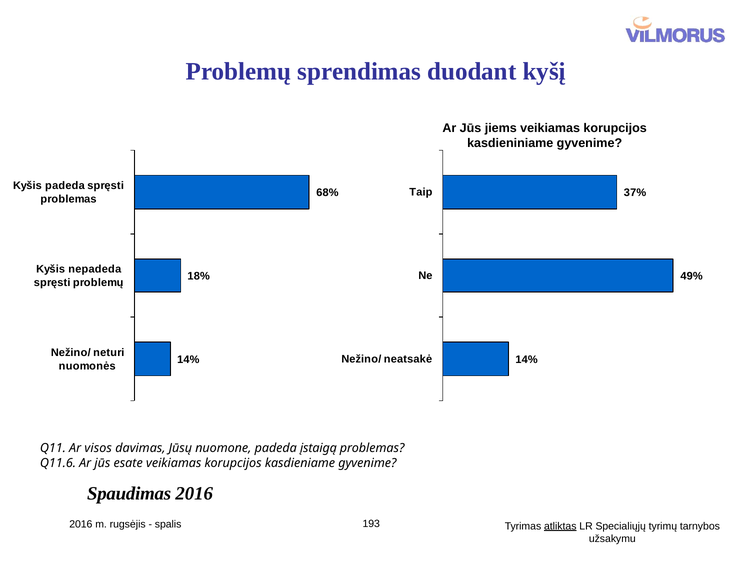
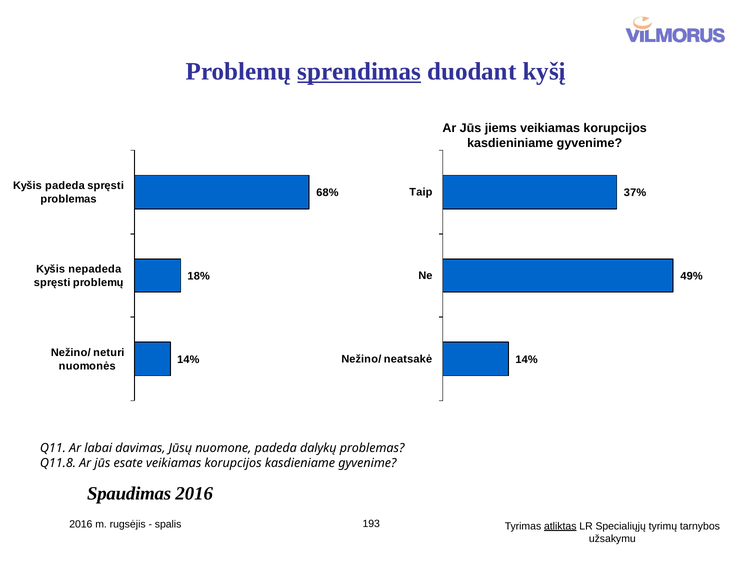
sprendimas underline: none -> present (359, 71)
visos: visos -> labai (98, 448)
įstaigą: įstaigą -> dalykų (318, 448)
Q11.6: Q11.6 -> Q11.8 (58, 463)
